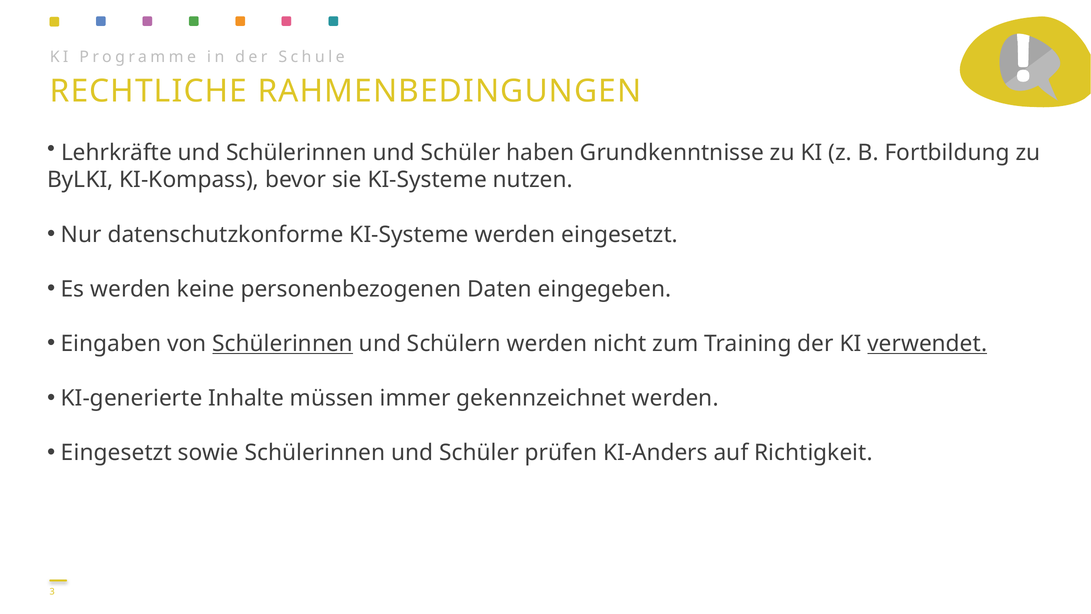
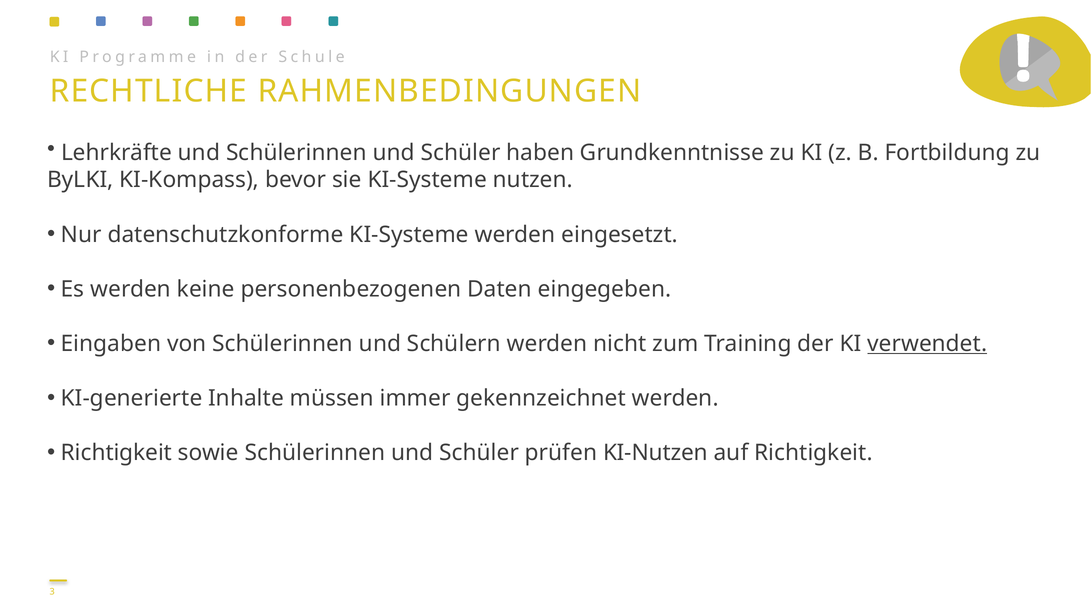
Schülerinnen underline: present -> none (283, 344)
Eingesetzt: Eingesetzt -> Richtigkeit (116, 453)
KI-Anders: KI-Anders -> KI-Nutzen (655, 453)
